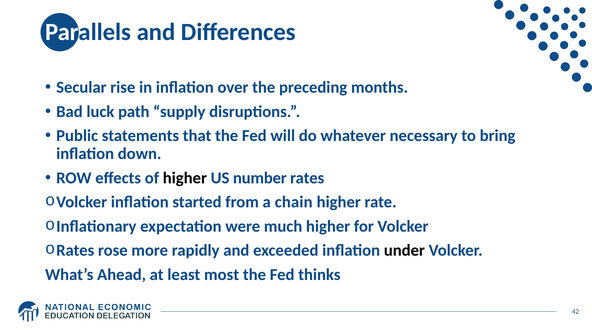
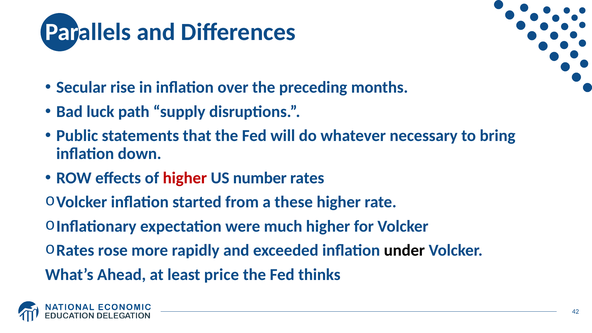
higher colour: black -> red (185, 178)
chain: chain -> these (294, 202)
most: most -> price (222, 275)
